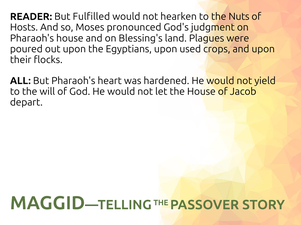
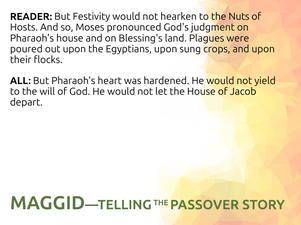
Fulfilled: Fulfilled -> Festivity (91, 17)
used: used -> sung (190, 49)
